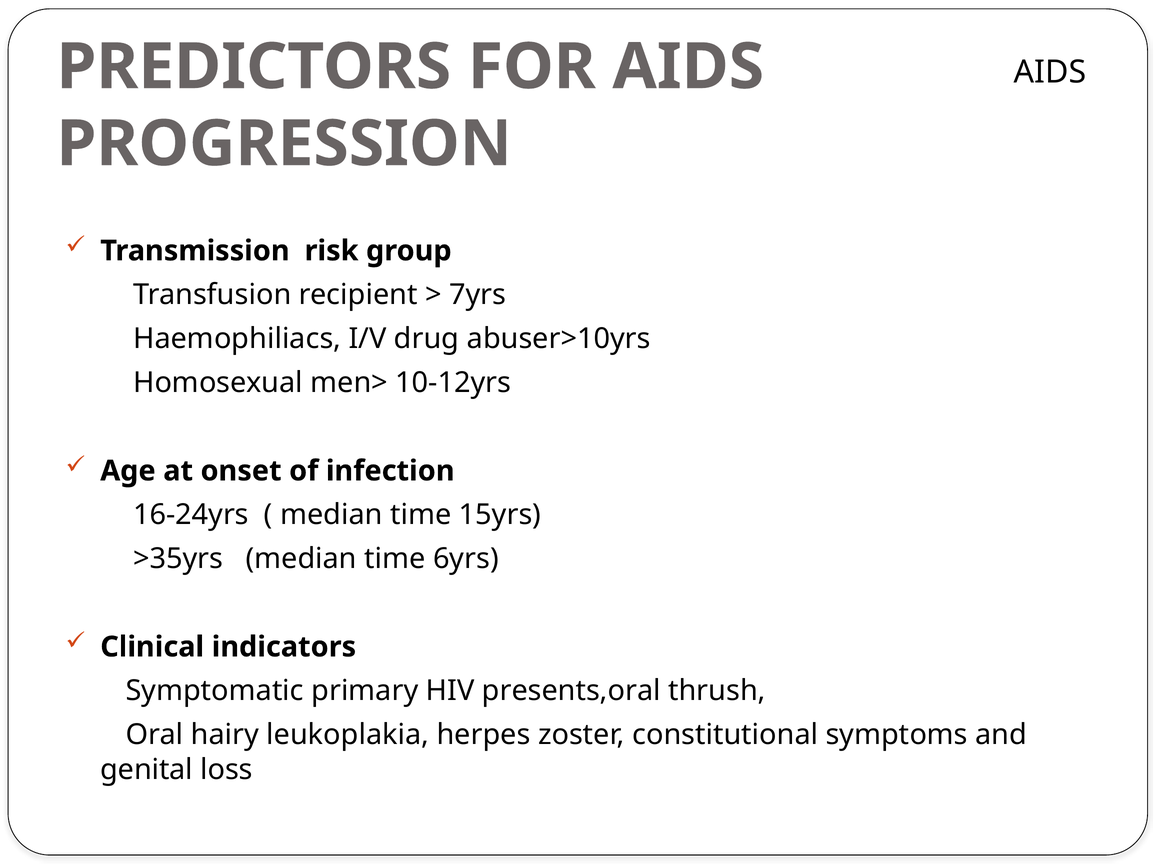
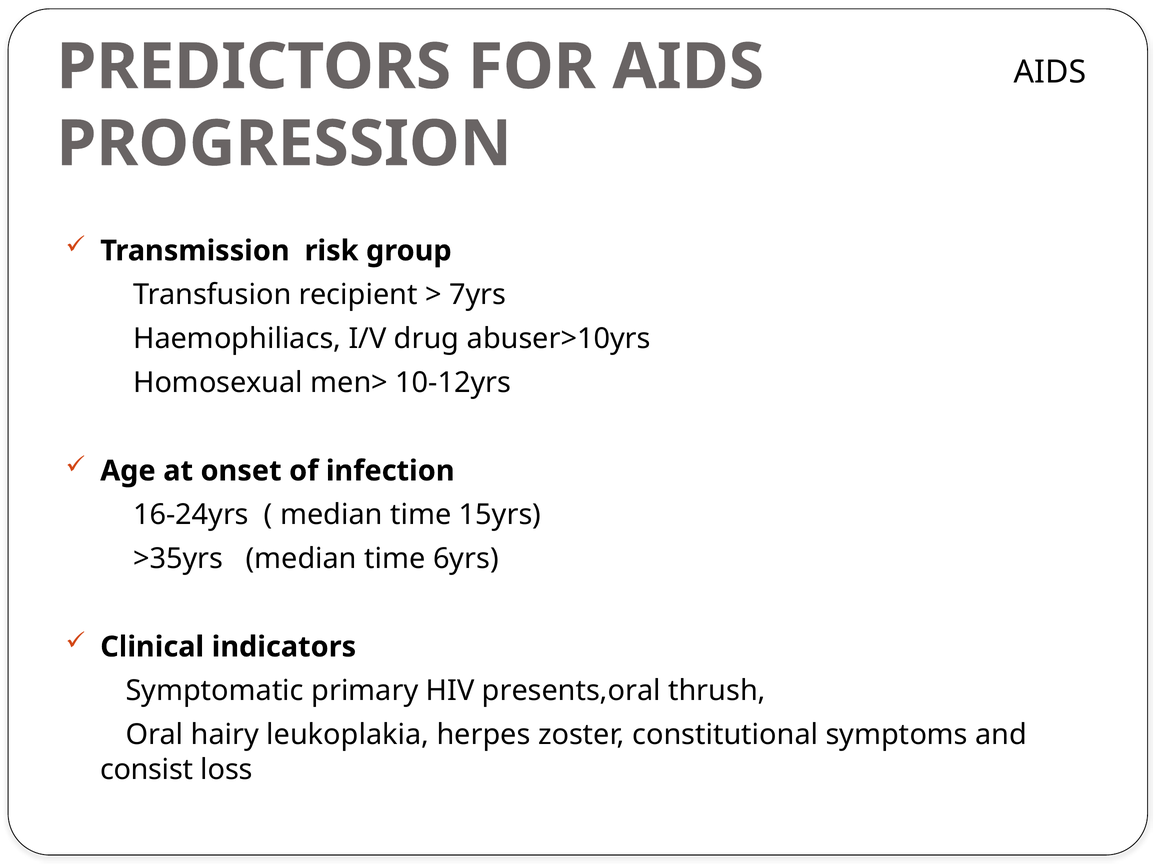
genital: genital -> consist (147, 770)
